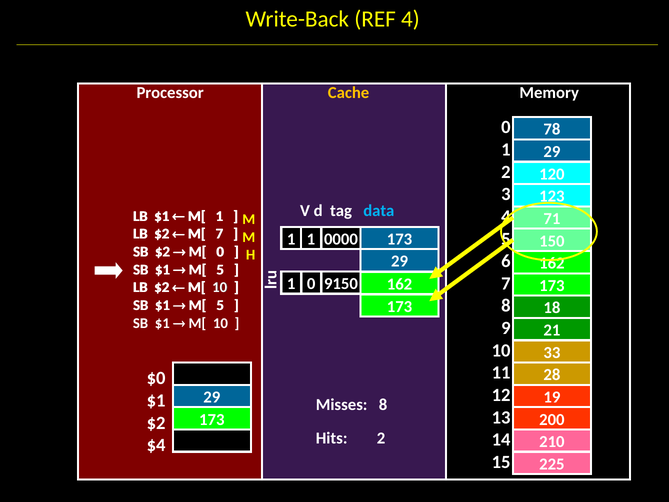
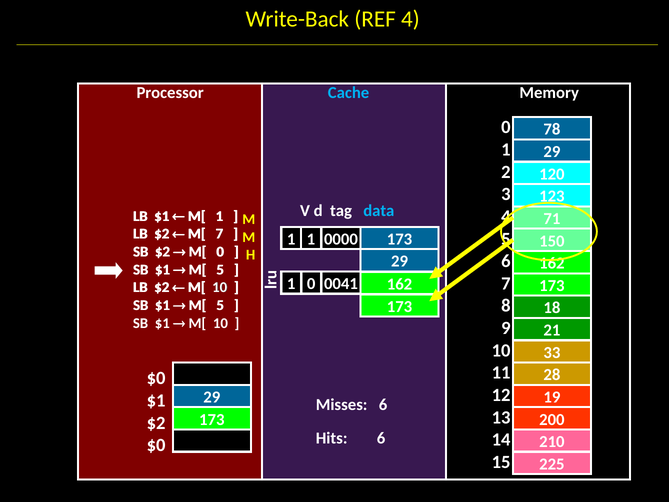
Cache colour: yellow -> light blue (349, 93)
9150: 9150 -> 0041 (341, 284)
Misses 8: 8 -> 6 (383, 405)
Hits 2: 2 -> 6 (381, 438)
$4: $4 -> $0 (156, 445)
